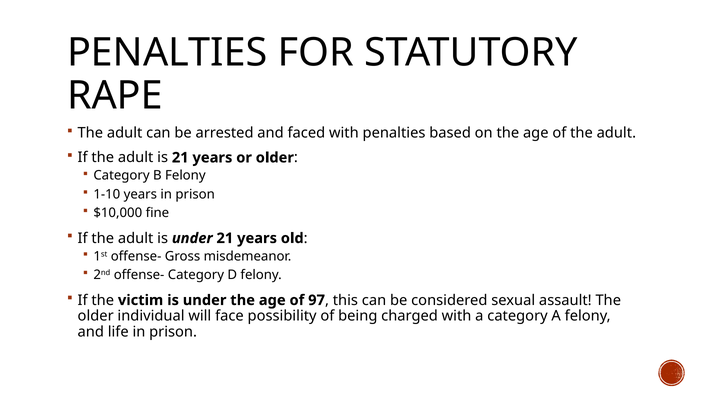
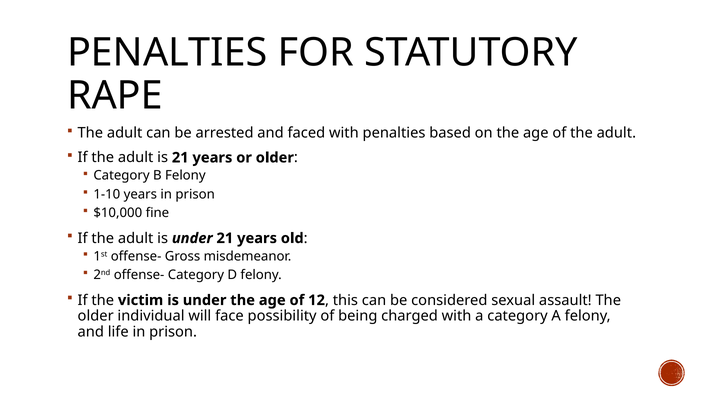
97: 97 -> 12 (317, 300)
